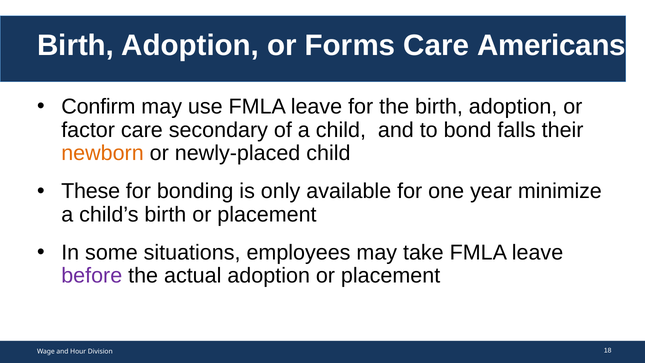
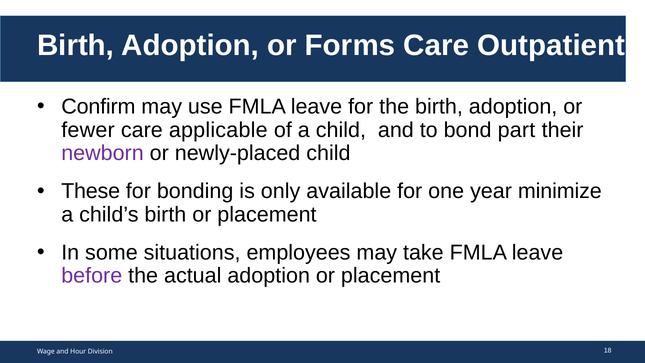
Americans: Americans -> Outpatient (551, 46)
factor: factor -> fewer (88, 130)
secondary: secondary -> applicable (218, 130)
falls: falls -> part (516, 130)
newborn colour: orange -> purple (102, 153)
